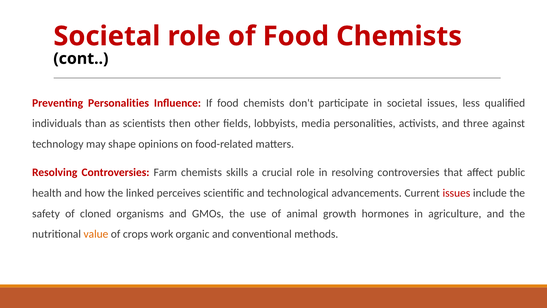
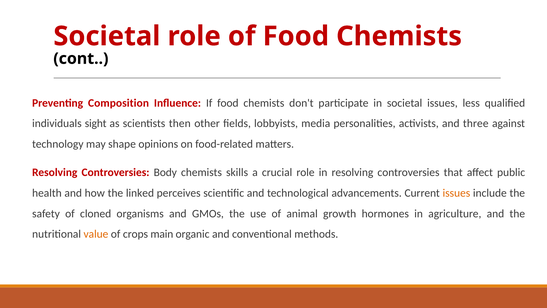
Preventing Personalities: Personalities -> Composition (119, 103)
than: than -> sight (96, 123)
Farm: Farm -> Body (165, 172)
issues colour: red -> orange (456, 193)
work: work -> main (162, 234)
